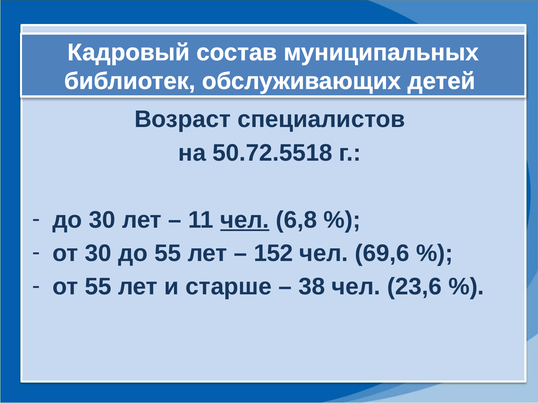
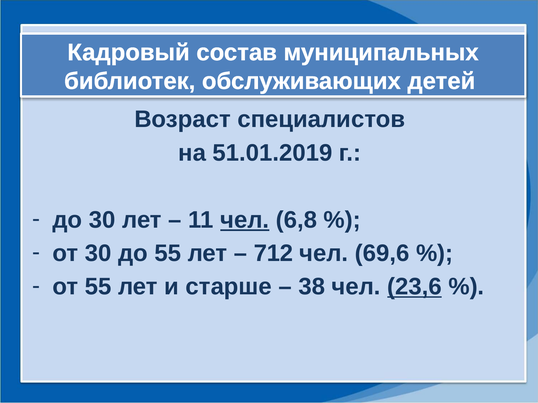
50.72.5518: 50.72.5518 -> 51.01.2019 (272, 153)
152: 152 -> 712 (273, 254)
23,6 underline: none -> present (415, 287)
